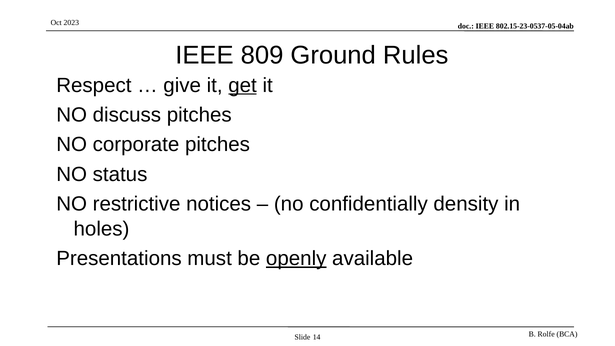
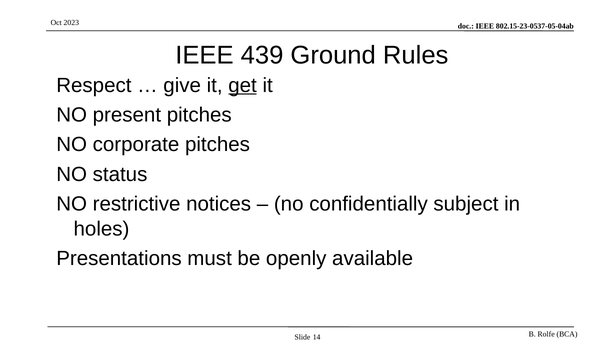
809: 809 -> 439 (262, 55)
discuss: discuss -> present (127, 115)
density: density -> subject (466, 204)
openly underline: present -> none (296, 258)
